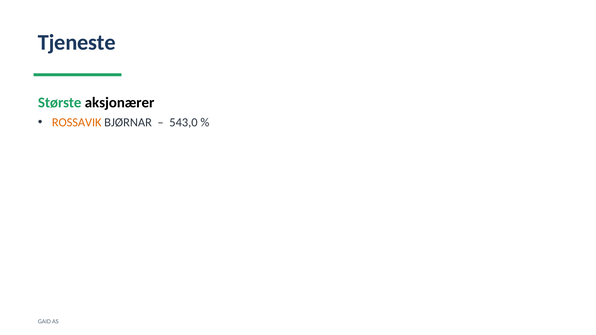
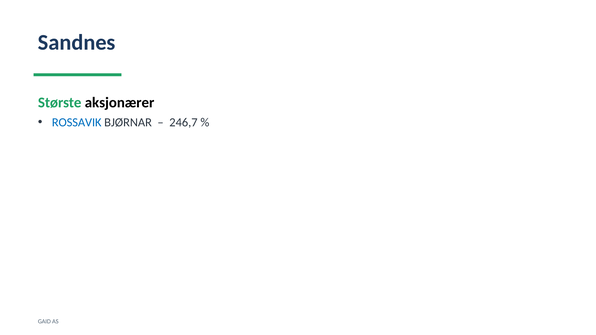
Tjeneste: Tjeneste -> Sandnes (77, 43)
ROSSAVIK colour: orange -> blue (77, 123)
543,0: 543,0 -> 246,7 (183, 123)
